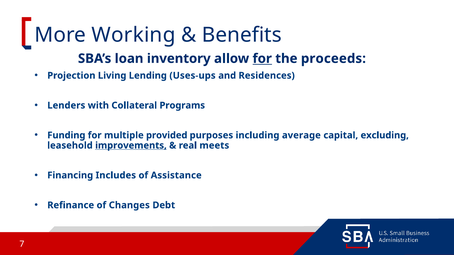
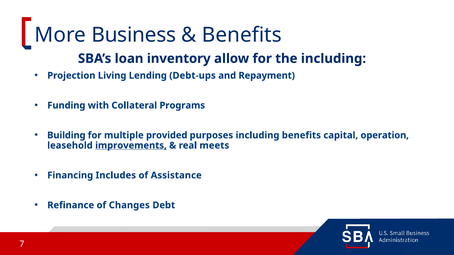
Working: Working -> Business (134, 35)
for underline: present -> none (262, 59)
the proceeds: proceeds -> including (334, 59)
Uses-ups: Uses-ups -> Debt-ups (193, 76)
Residences: Residences -> Repayment (267, 76)
Lenders: Lenders -> Funding (66, 106)
Funding: Funding -> Building (66, 135)
including average: average -> benefits (301, 135)
excluding: excluding -> operation (385, 135)
